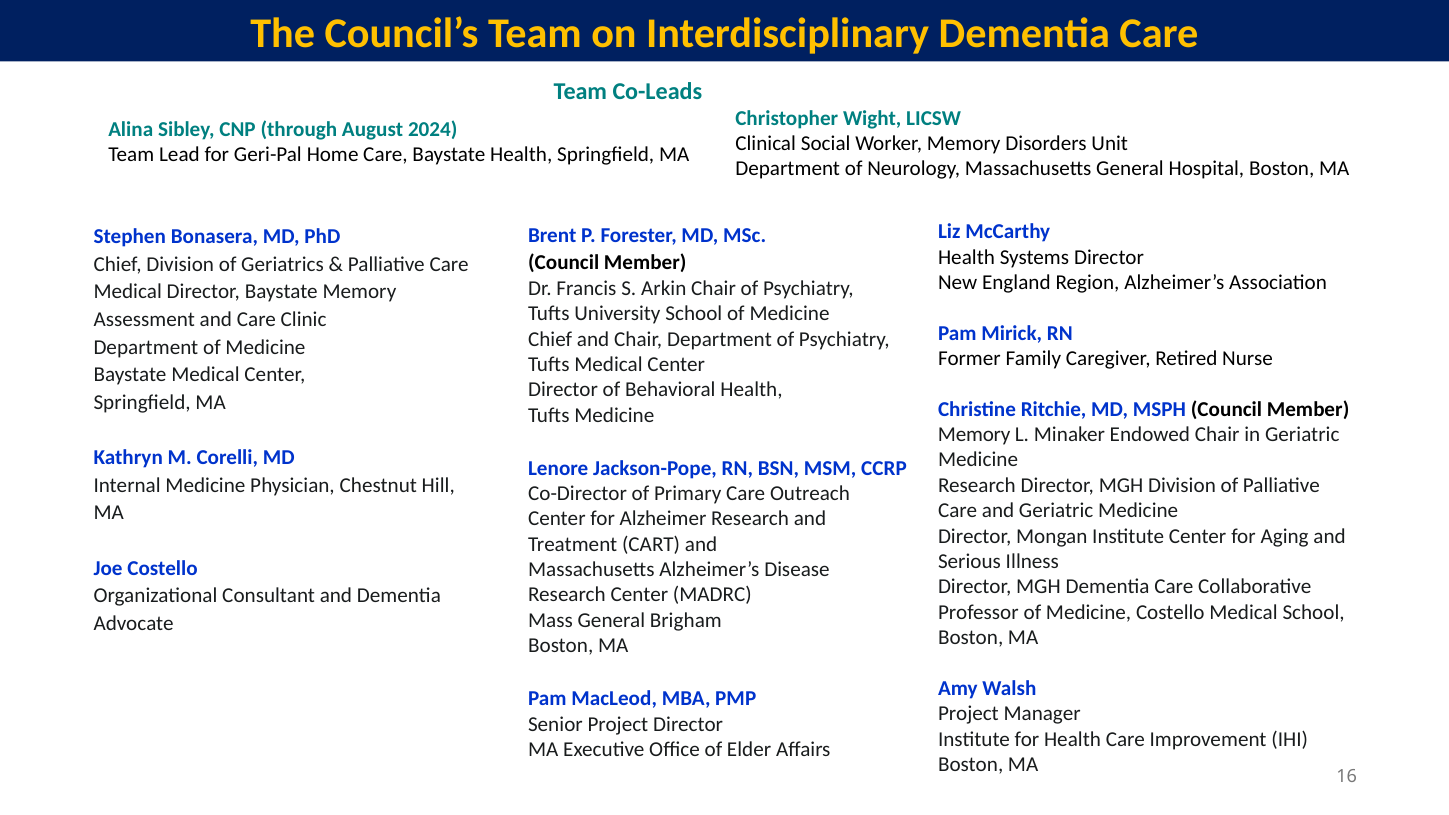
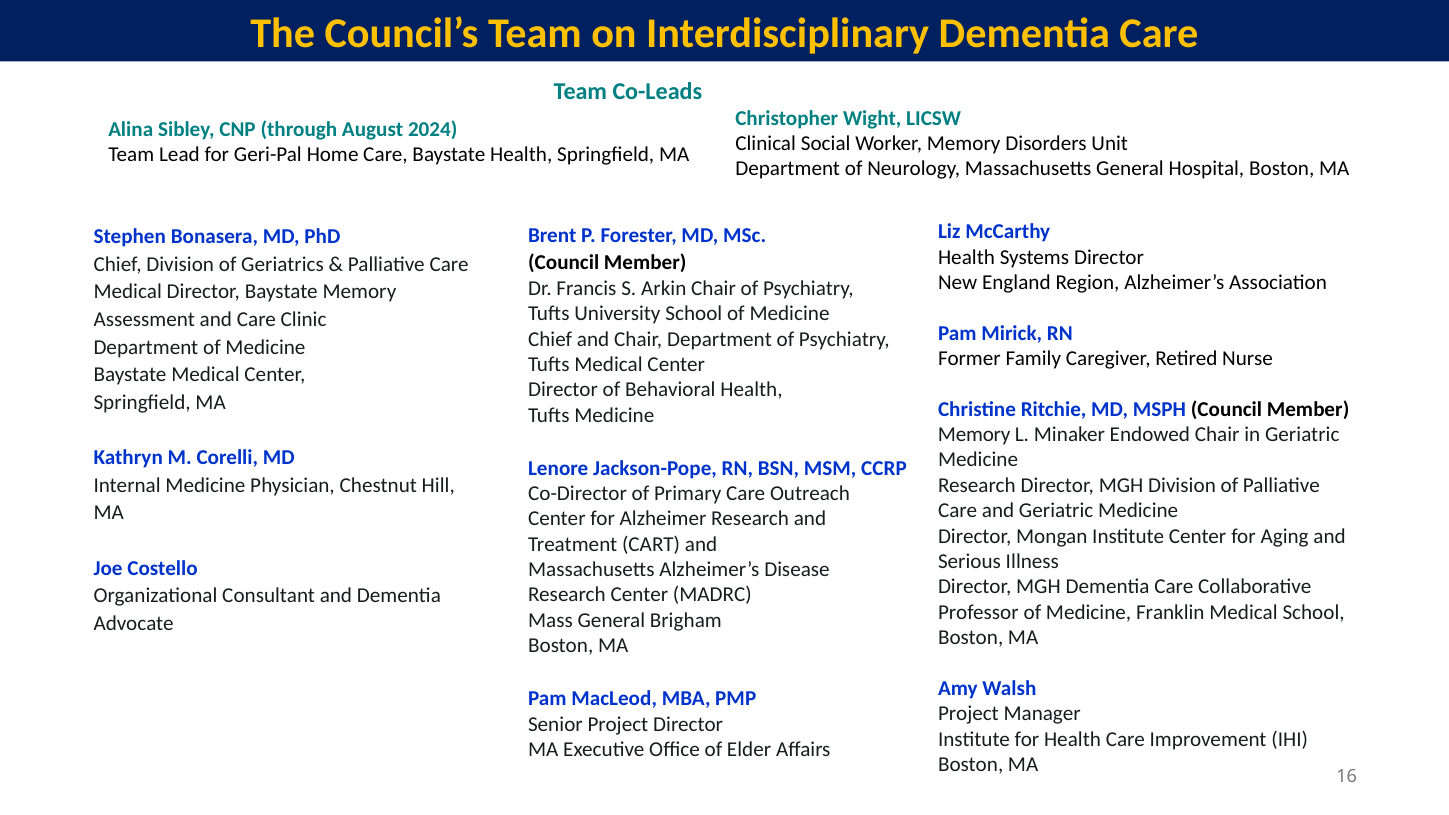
Medicine Costello: Costello -> Franklin (1170, 612)
